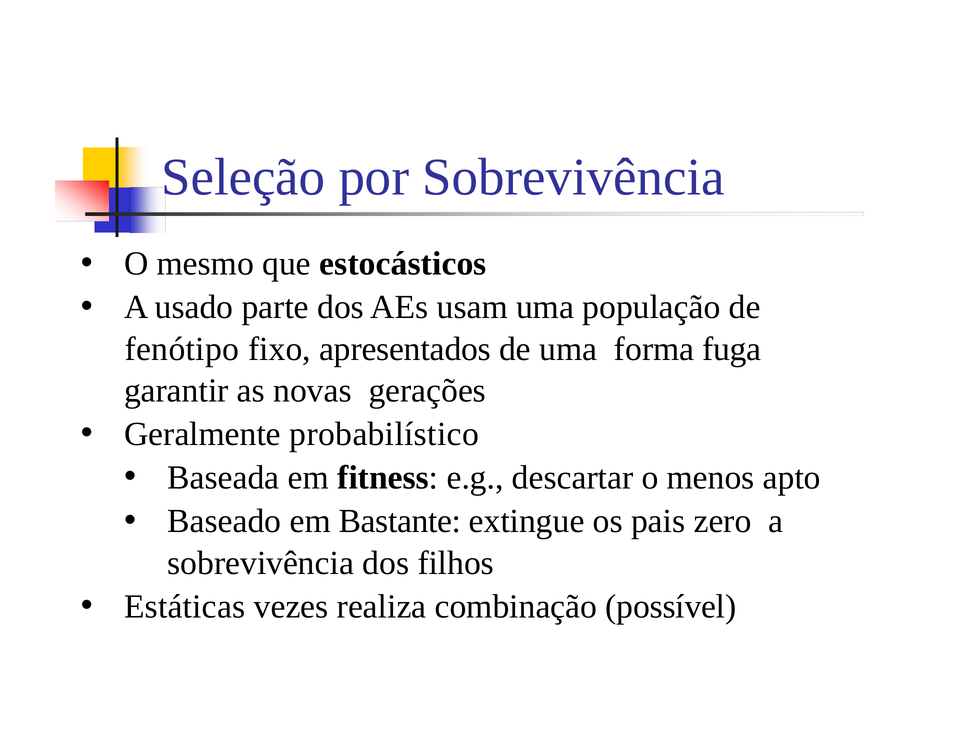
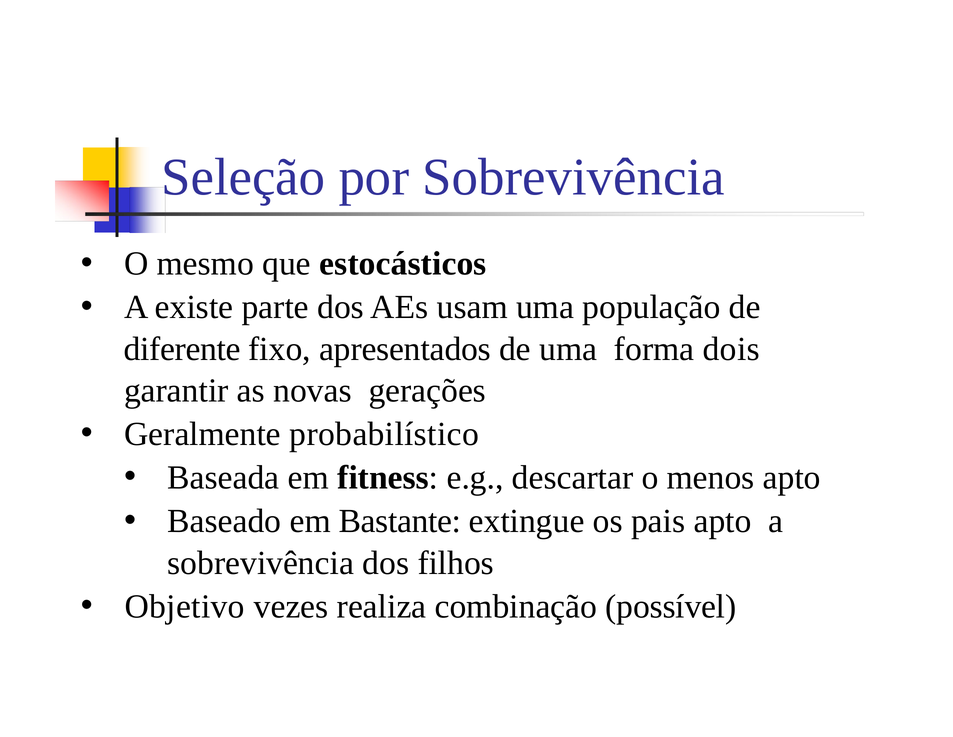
usado: usado -> existe (194, 307)
fenótipo: fenótipo -> diferente (182, 349)
fuga: fuga -> dois (731, 349)
pais zero: zero -> apto (723, 521)
Estáticas: Estáticas -> Objetivo (185, 606)
